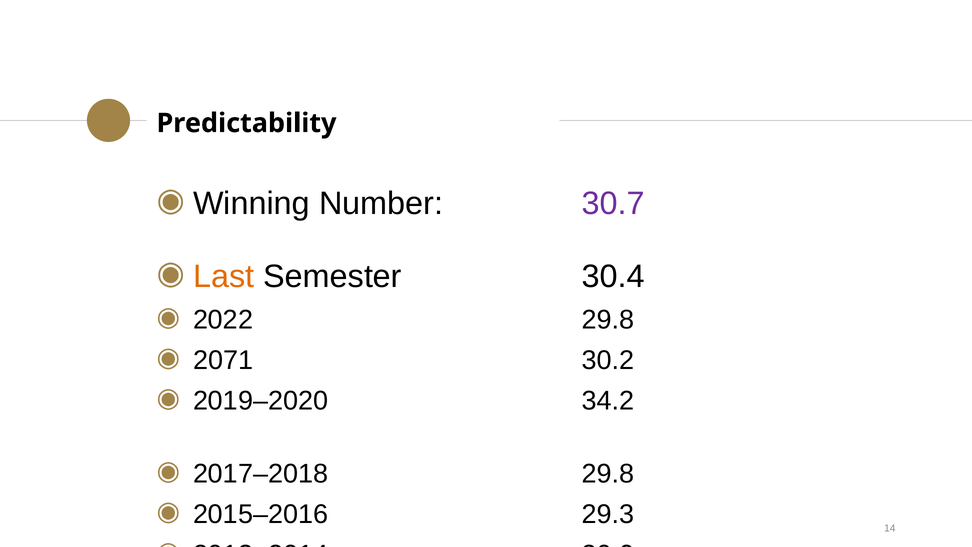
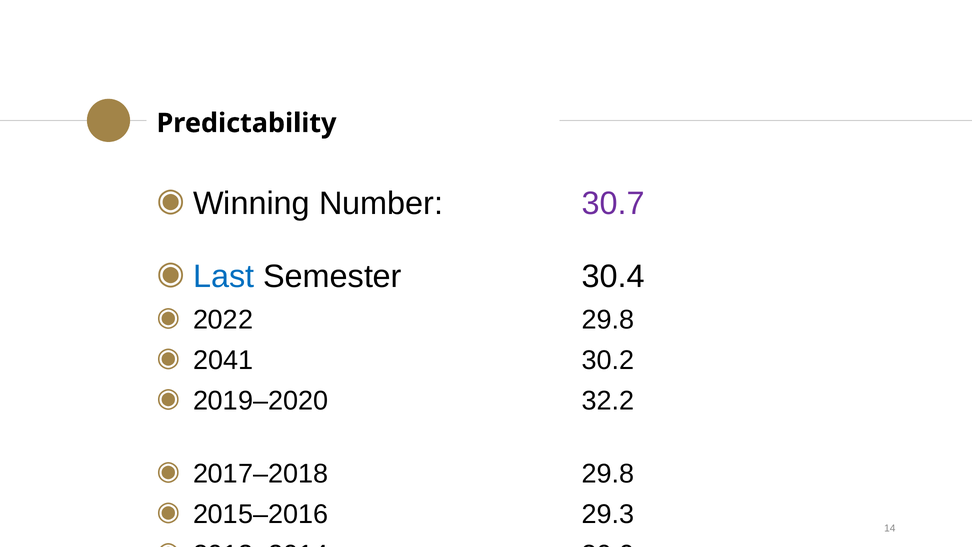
Last colour: orange -> blue (224, 276)
2071: 2071 -> 2041 (223, 360)
34.2: 34.2 -> 32.2 (608, 401)
